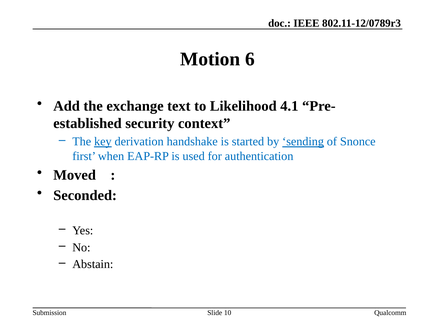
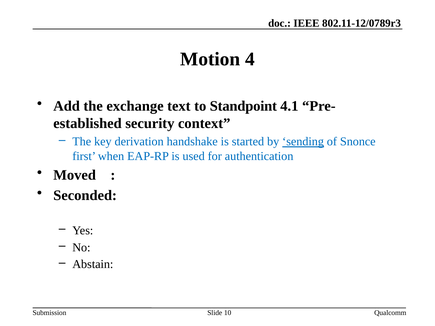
6: 6 -> 4 (250, 59)
Likelihood: Likelihood -> Standpoint (243, 106)
key underline: present -> none (103, 142)
